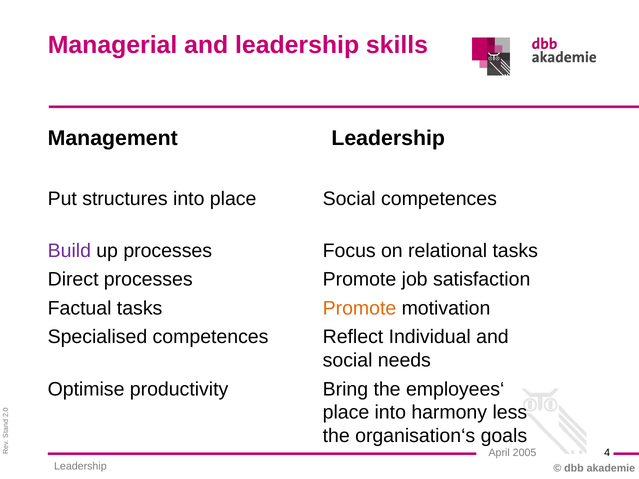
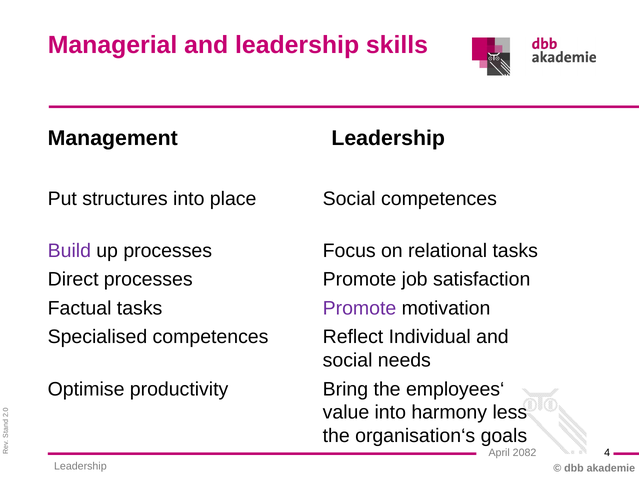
Promote colour: orange -> purple (359, 308)
place: place -> value (346, 413)
2005: 2005 -> 2082 (525, 453)
